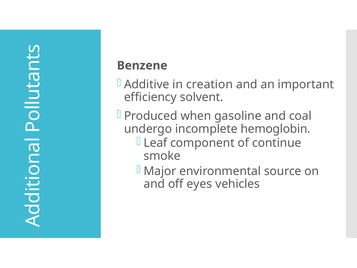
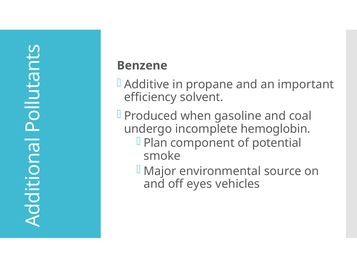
creation: creation -> propane (210, 84)
Leaf: Leaf -> Plan (155, 143)
continue: continue -> potential (277, 143)
